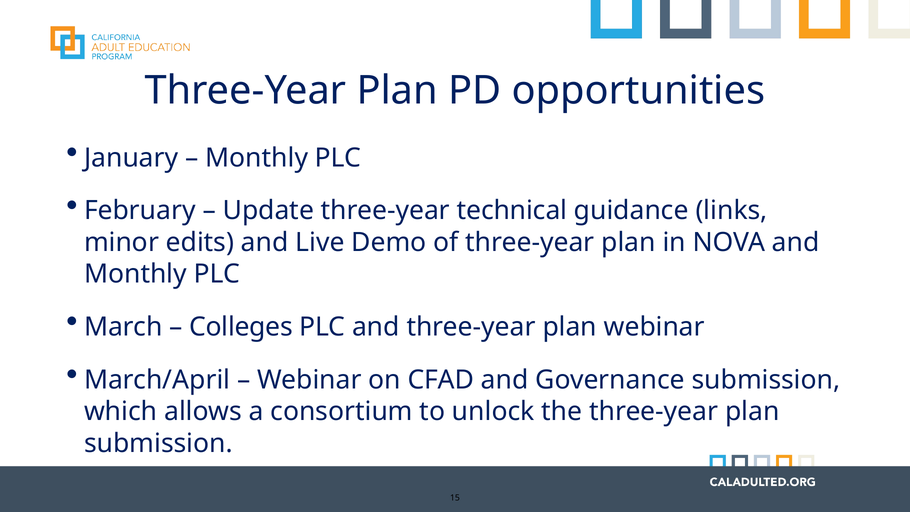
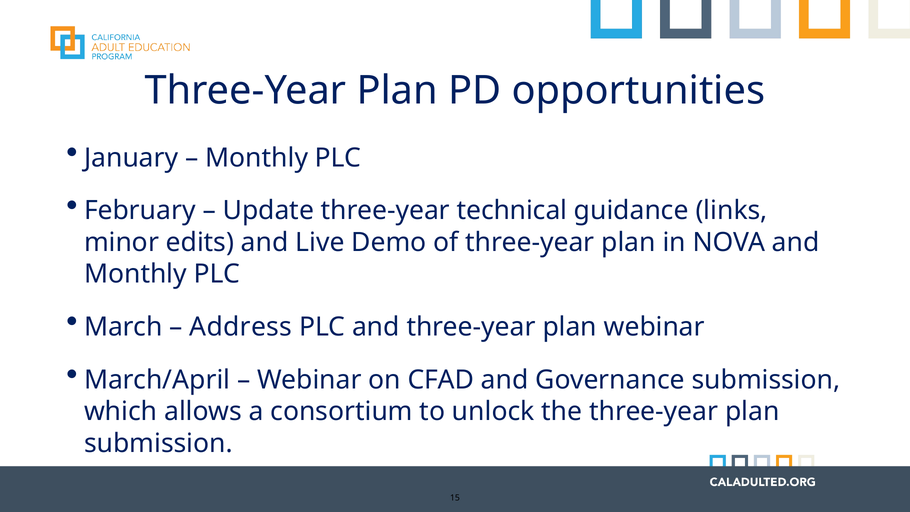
Colleges: Colleges -> Address (241, 327)
